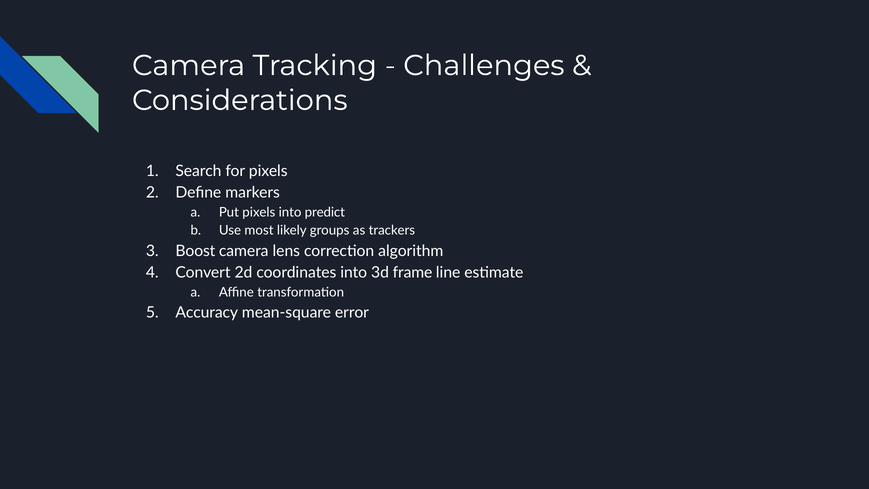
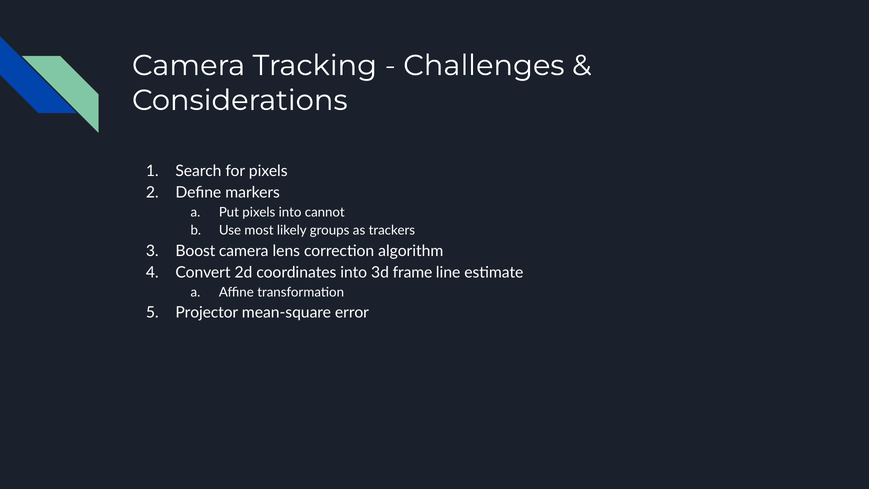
predict: predict -> cannot (325, 212)
Accuracy: Accuracy -> Projector (207, 313)
